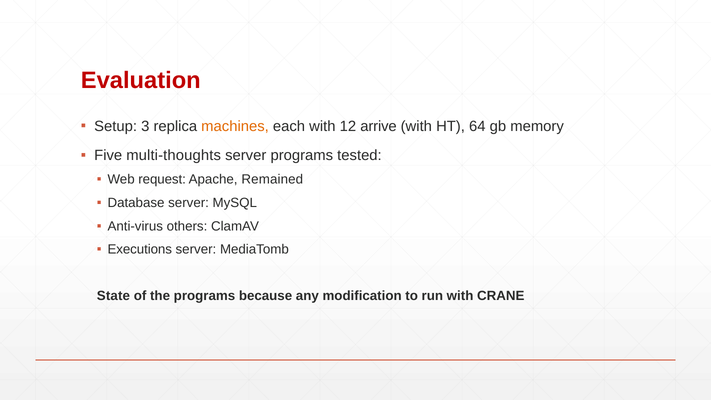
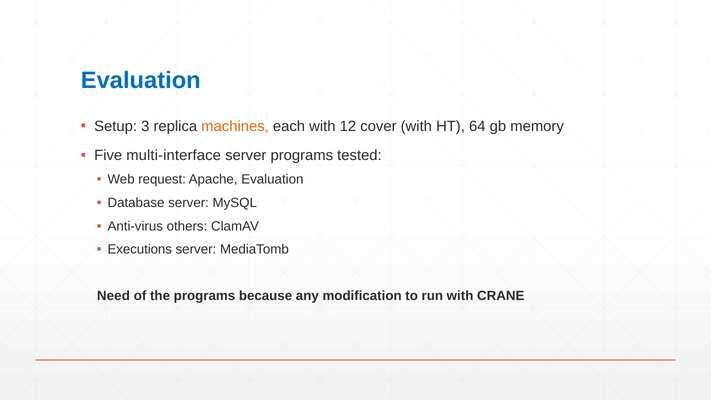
Evaluation colour: red -> blue (141, 80)
arrive: arrive -> cover (378, 126)
multi-thoughts: multi-thoughts -> multi-interface (174, 155)
Apache Remained: Remained -> Evaluation (272, 180)
State: State -> Need (113, 296)
